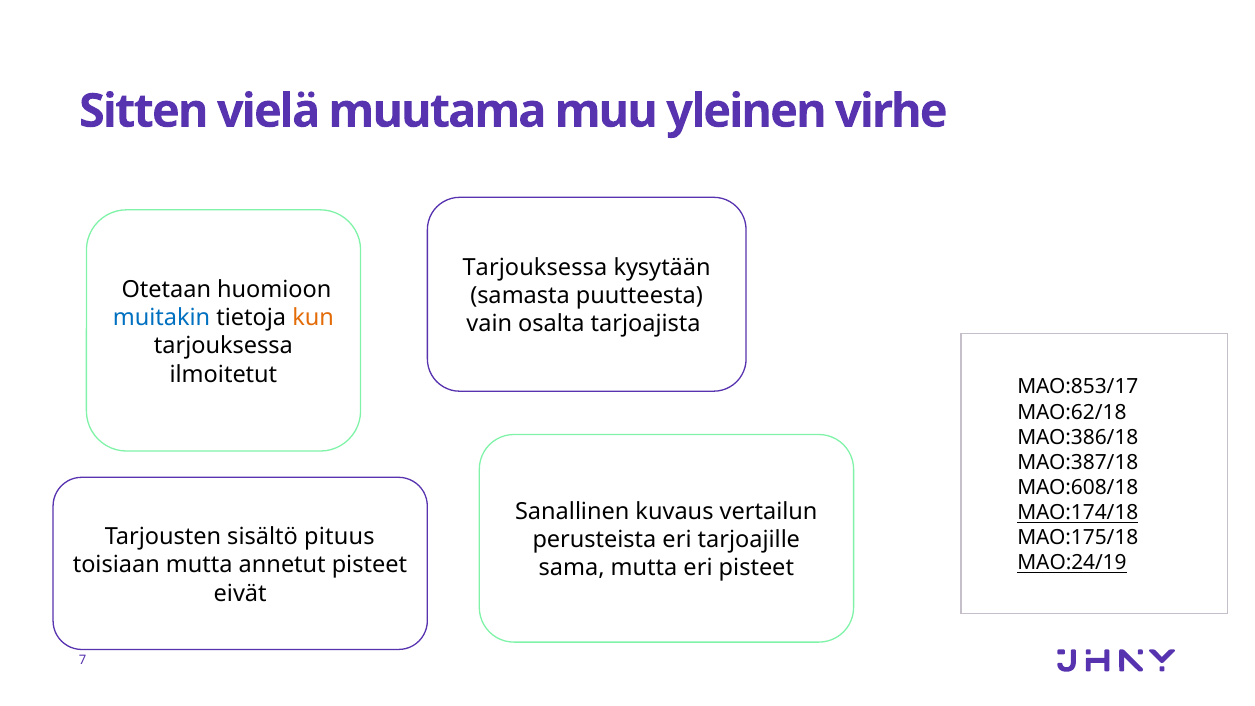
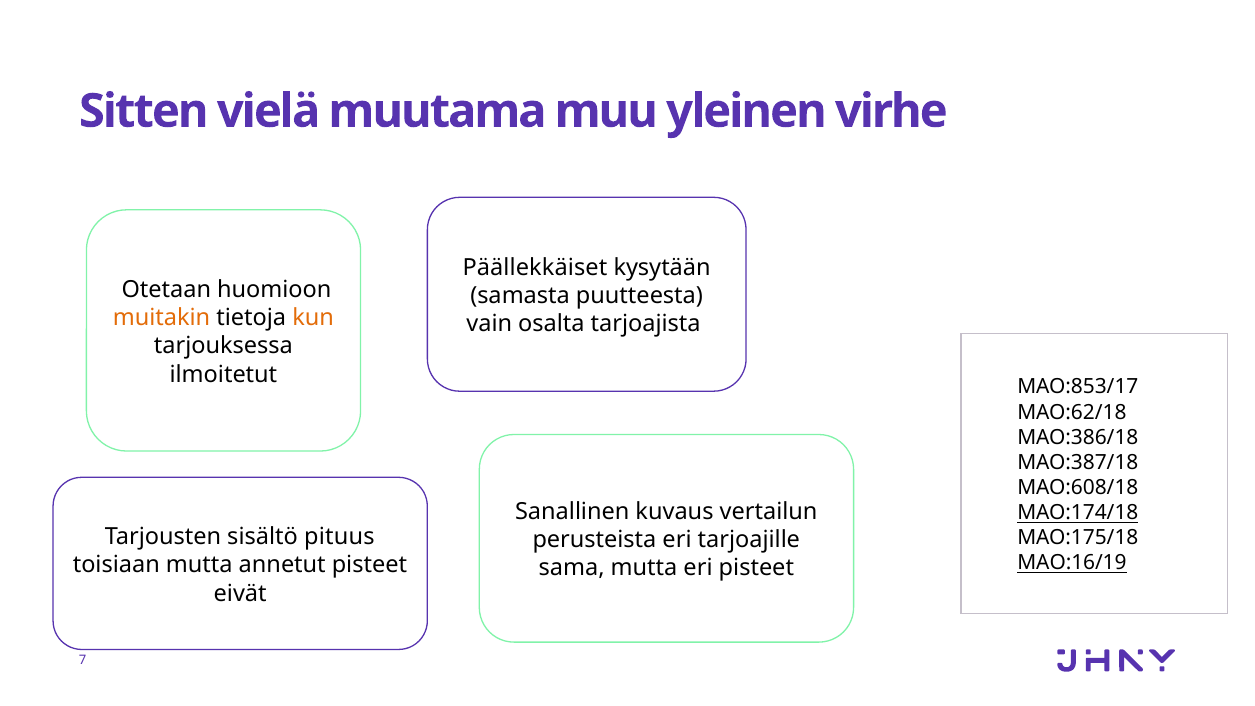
Tarjouksessa: Tarjouksessa -> Päällekkäiset (535, 268)
muitakin colour: blue -> orange (162, 318)
MAO:24/19: MAO:24/19 -> MAO:16/19 (1072, 563)
